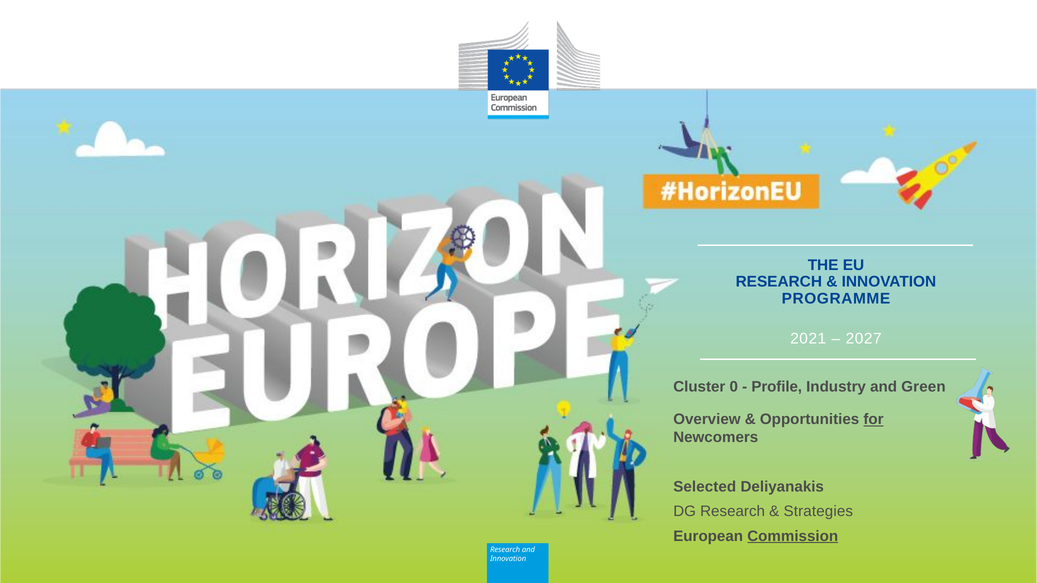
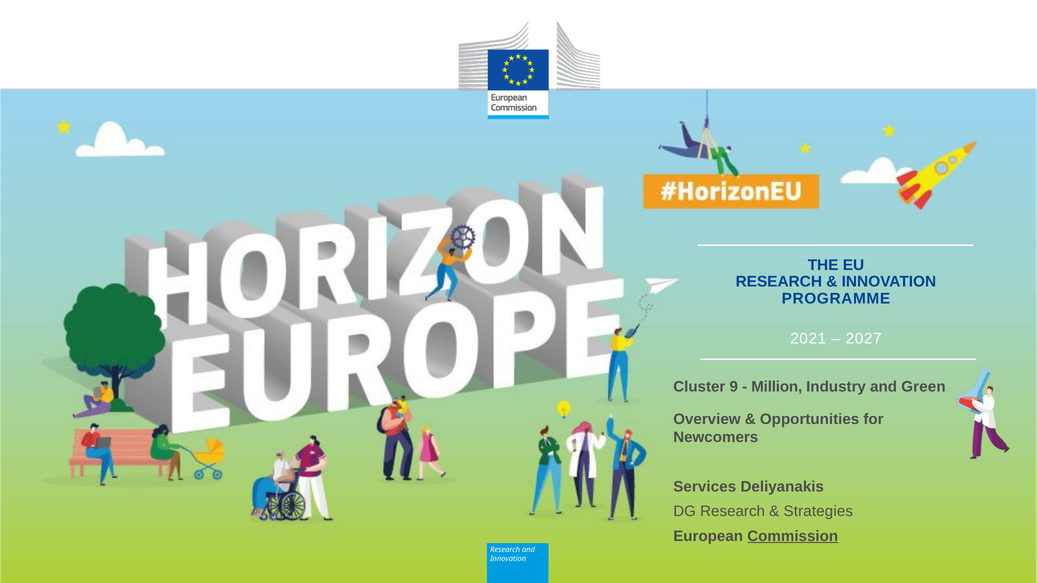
0: 0 -> 9 (734, 387)
Profile: Profile -> Million (777, 387)
for underline: present -> none (874, 420)
Selected: Selected -> Services (705, 487)
